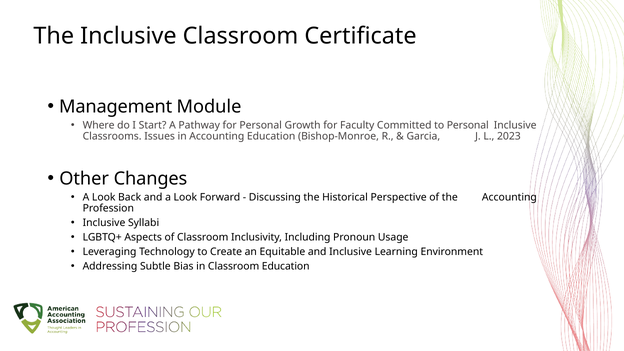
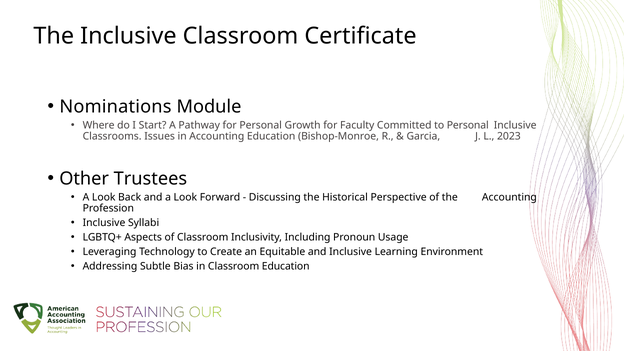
Management: Management -> Nominations (115, 107)
Changes: Changes -> Trustees (150, 179)
